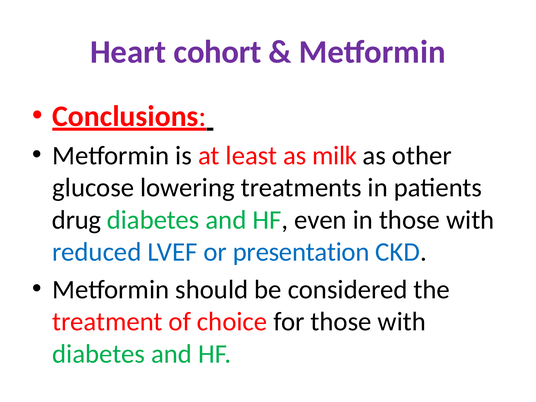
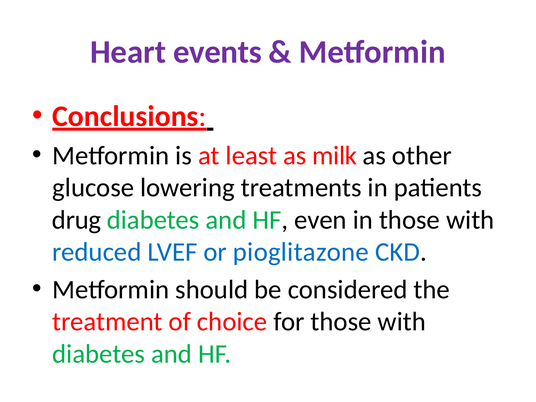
cohort: cohort -> events (218, 52)
presentation: presentation -> pioglitazone (301, 252)
